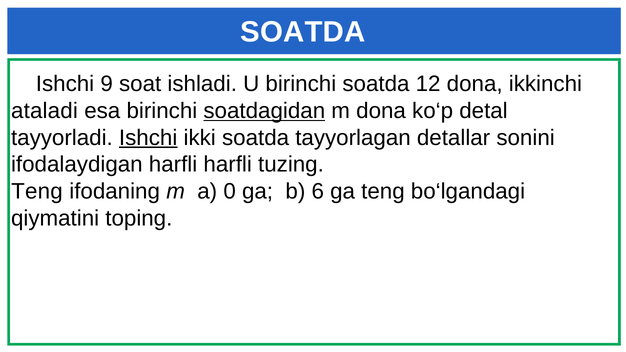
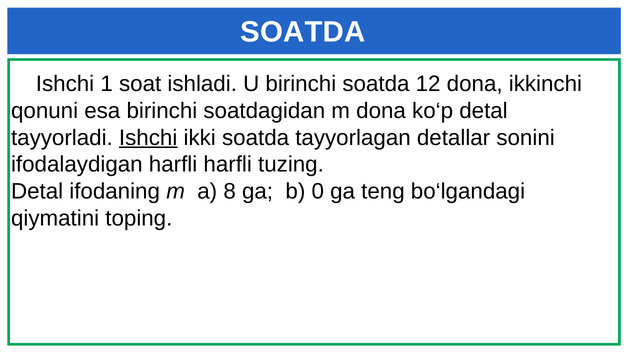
9: 9 -> 1 (107, 84)
ataladi: ataladi -> qonuni (45, 111)
soatdagidan underline: present -> none (264, 111)
Teng: Teng -> Detal (37, 191)
0: 0 -> 8 (230, 191)
6: 6 -> 0 (318, 191)
